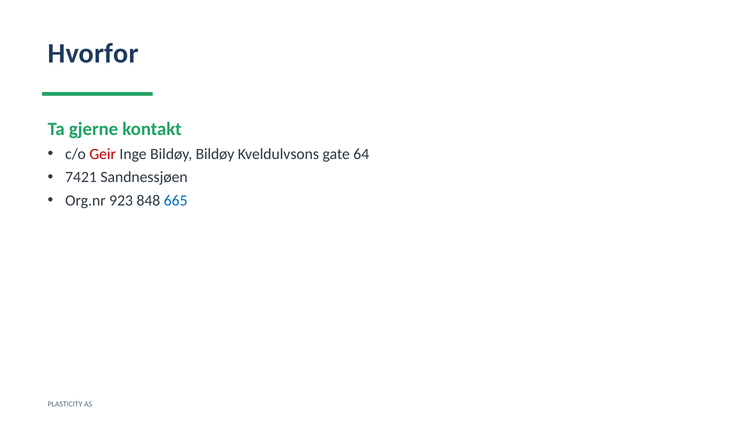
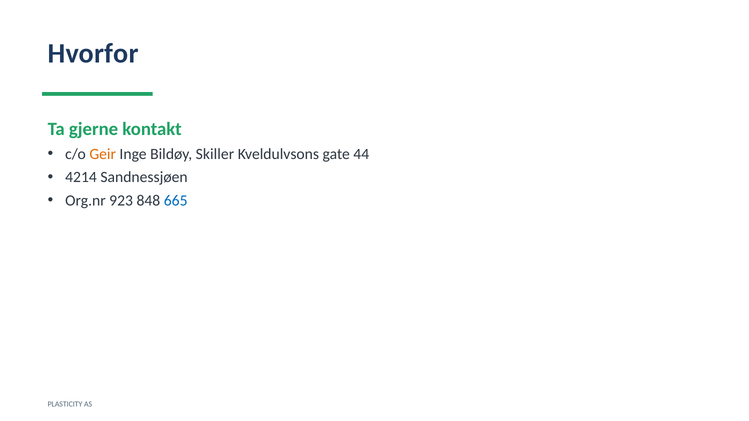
Geir colour: red -> orange (103, 154)
Bildøy Bildøy: Bildøy -> Skiller (215, 154)
64: 64 -> 44 (361, 154)
7421: 7421 -> 4214 (81, 177)
